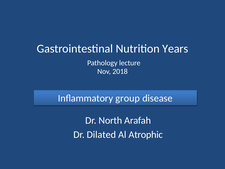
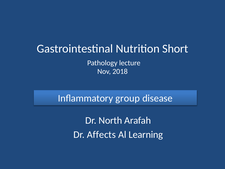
Years: Years -> Short (175, 49)
Dilated: Dilated -> Affects (101, 134)
Atrophic: Atrophic -> Learning (146, 134)
